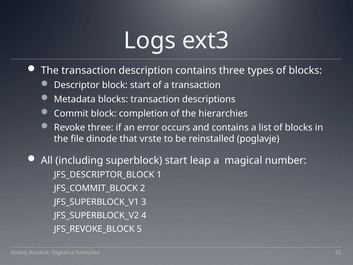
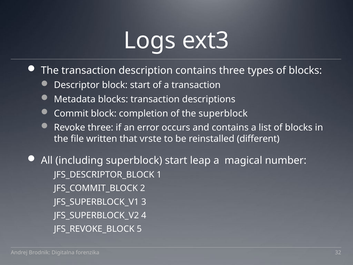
the hierarchies: hierarchies -> superblock (223, 113)
dinode: dinode -> written (102, 139)
poglavje: poglavje -> different (258, 139)
